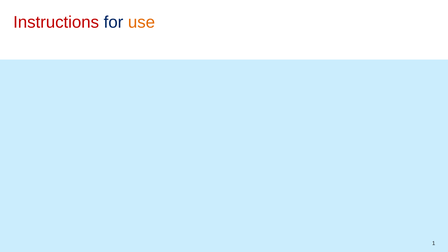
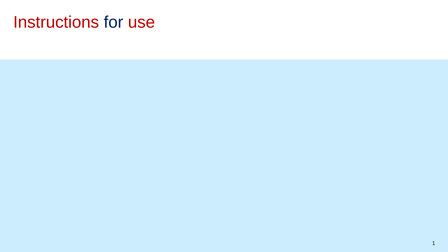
use colour: orange -> red (141, 22)
